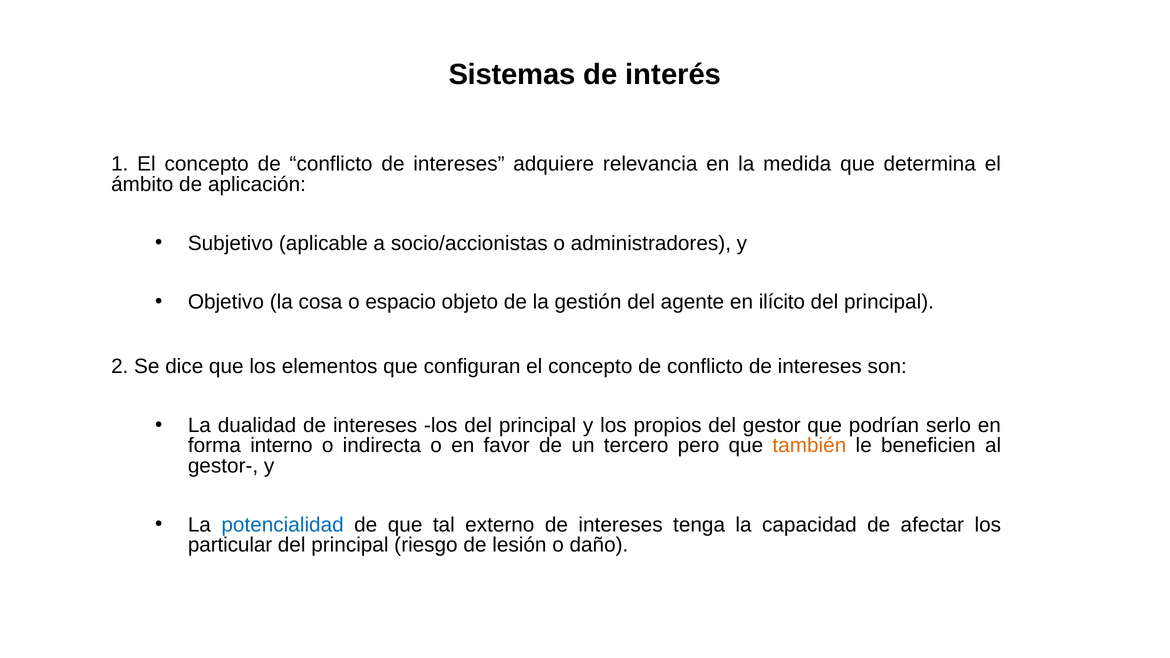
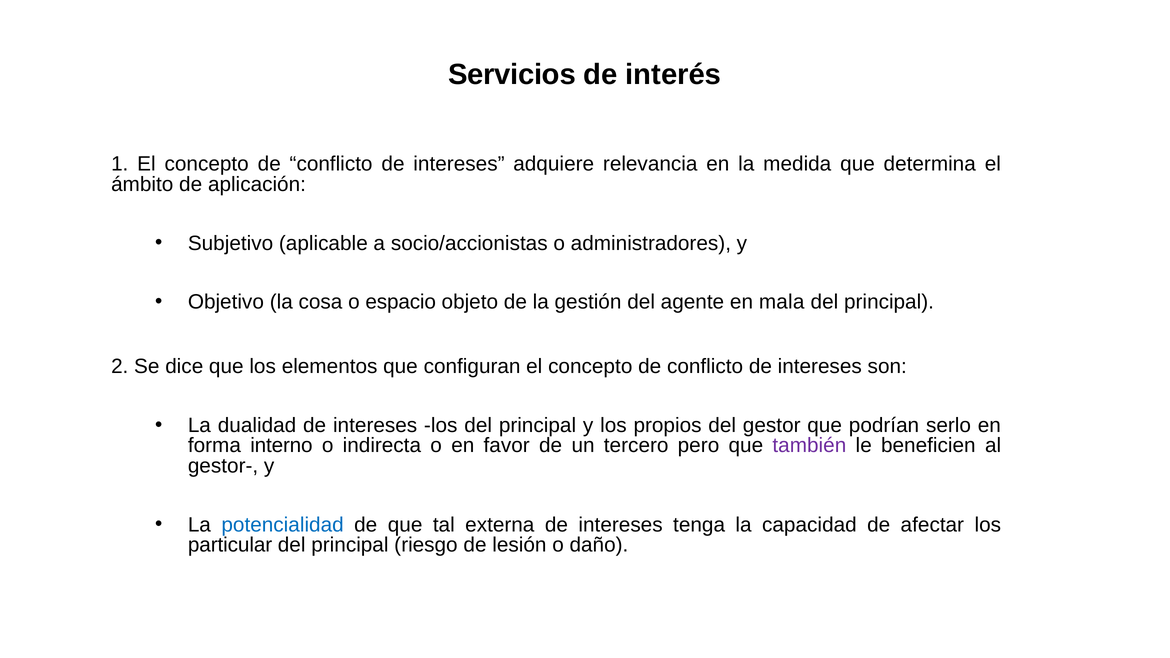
Sistemas: Sistemas -> Servicios (512, 74)
ilícito: ilícito -> mala (782, 302)
también colour: orange -> purple (809, 446)
externo: externo -> externa (500, 525)
